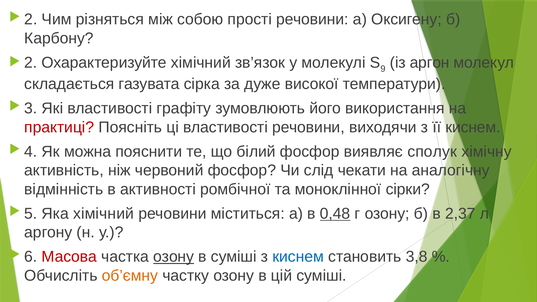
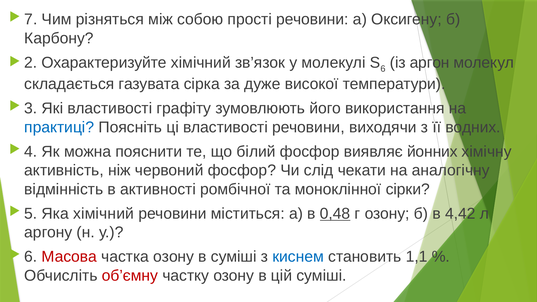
2: 2 -> 7 (31, 19)
9: 9 -> 6 (383, 69)
практиці colour: red -> blue (59, 127)
її киснем: киснем -> водних (473, 127)
сполук: сполук -> йонних (432, 152)
2,37: 2,37 -> 4,42 (460, 214)
озону underline: present -> none (174, 257)
3,8: 3,8 -> 1,1 (417, 257)
об’ємну colour: orange -> red (130, 276)
